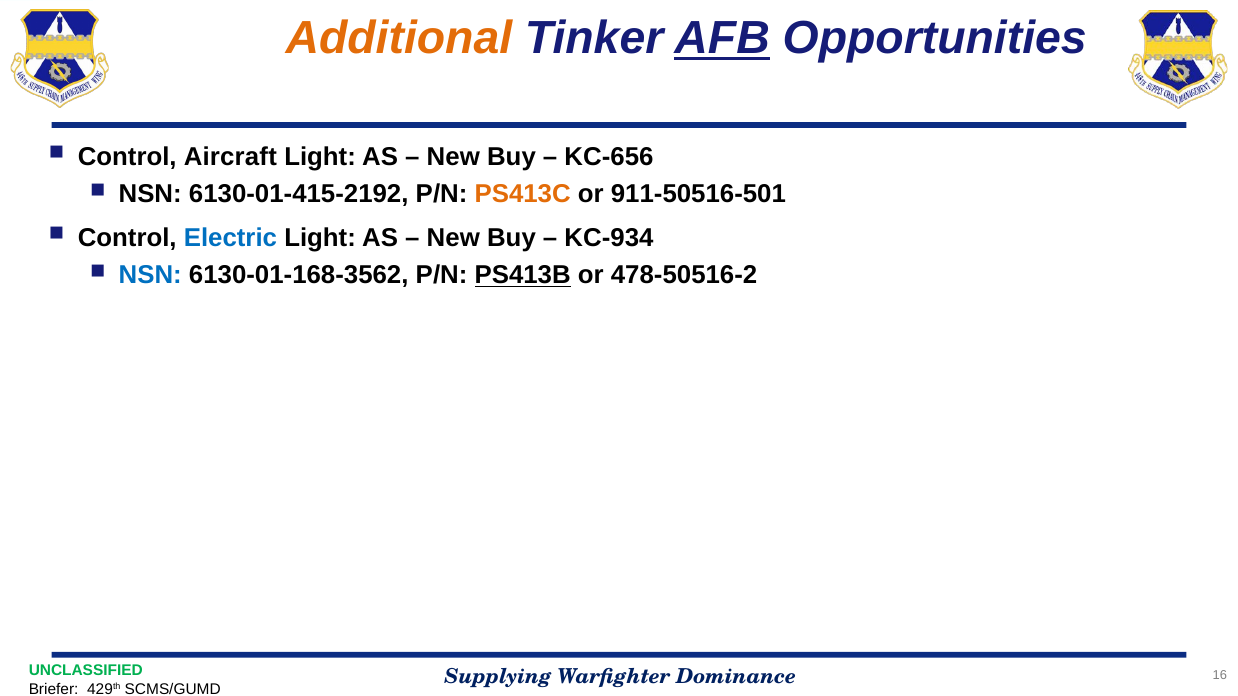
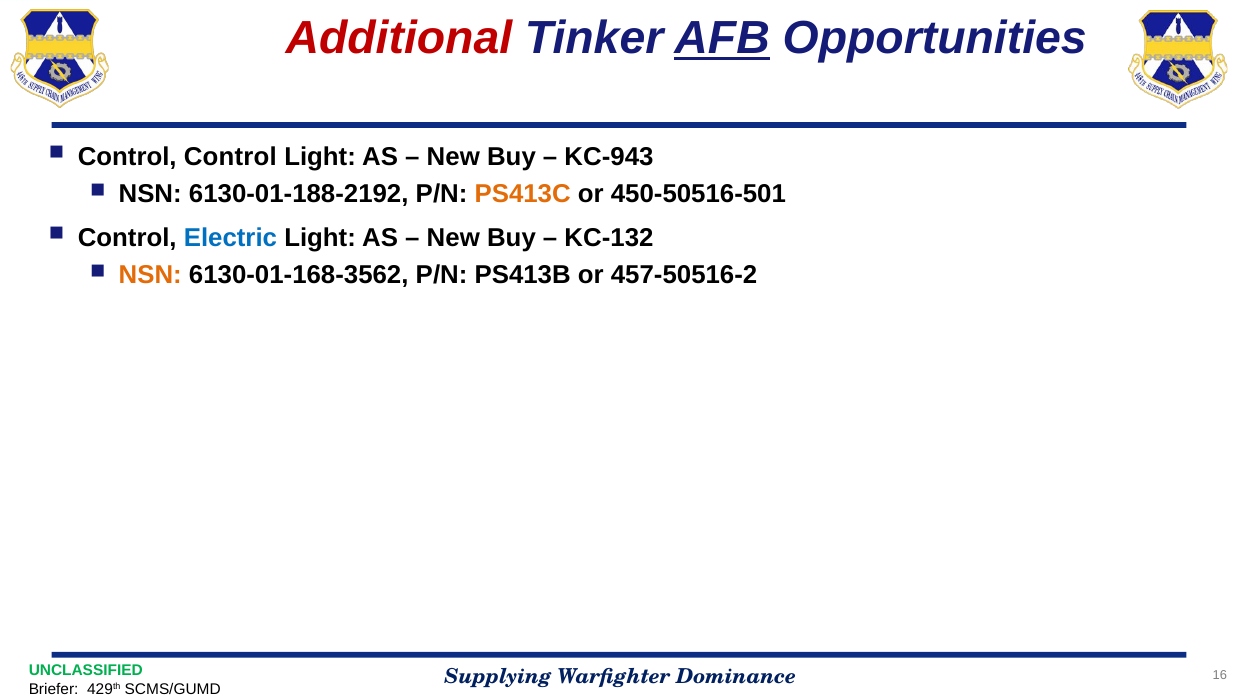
Additional colour: orange -> red (399, 39)
Control Aircraft: Aircraft -> Control (230, 157)
KC-656: KC-656 -> KC-943 (609, 157)
6130-01-415-2192: 6130-01-415-2192 -> 6130-01-188-2192 (299, 194)
911-50516-501: 911-50516-501 -> 450-50516-501 (698, 194)
KC-934: KC-934 -> KC-132 (609, 238)
NSN colour: blue -> orange (150, 275)
PS413B underline: present -> none (523, 275)
478-50516-2: 478-50516-2 -> 457-50516-2 (684, 275)
